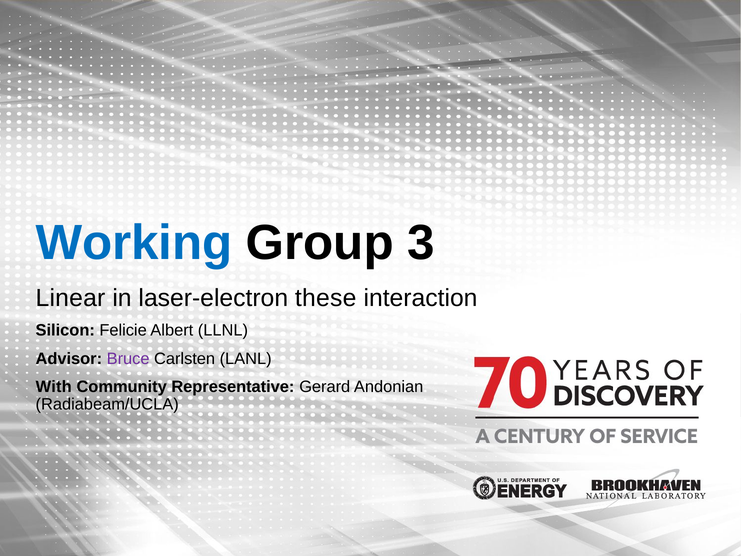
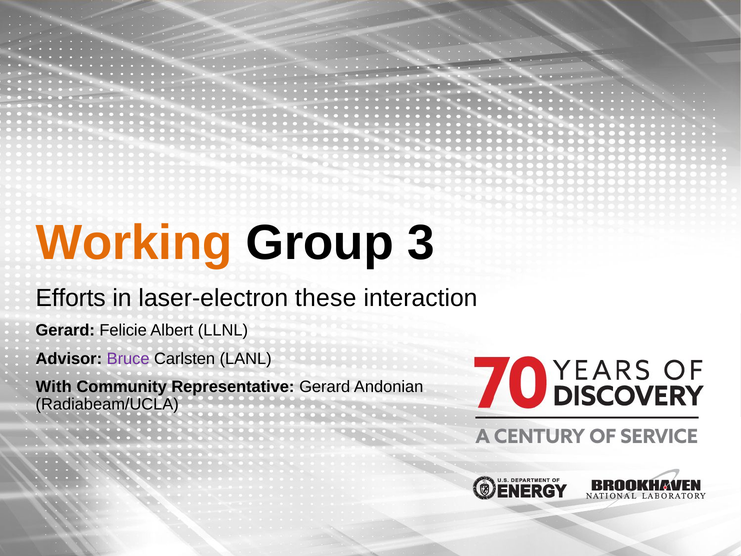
Working colour: blue -> orange (134, 243)
Linear: Linear -> Efforts (71, 298)
Silicon: Silicon -> Gerard (65, 330)
